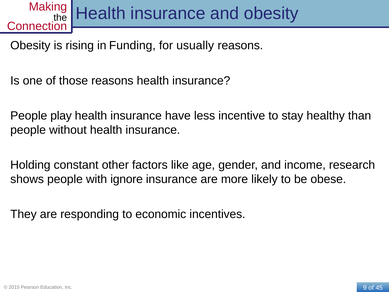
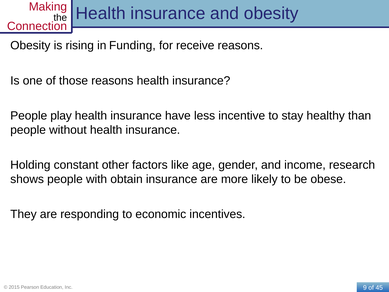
usually: usually -> receive (195, 46)
ignore: ignore -> obtain (127, 179)
